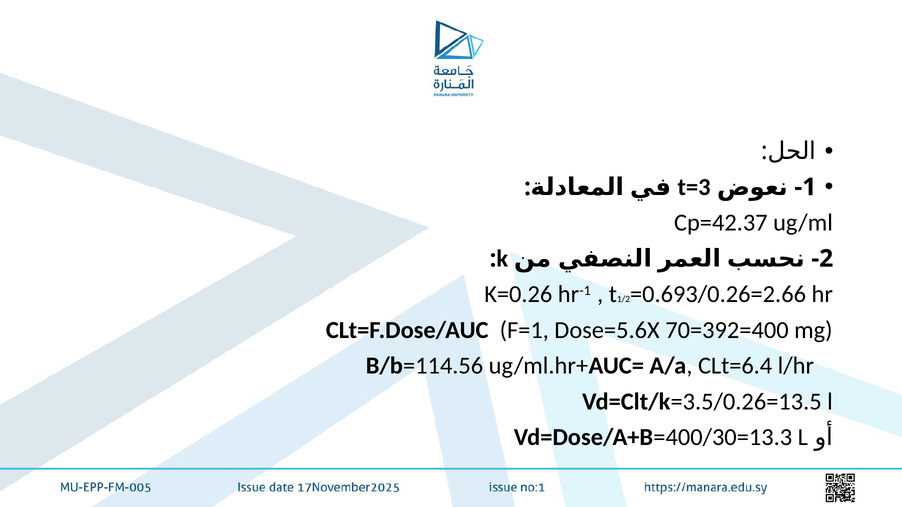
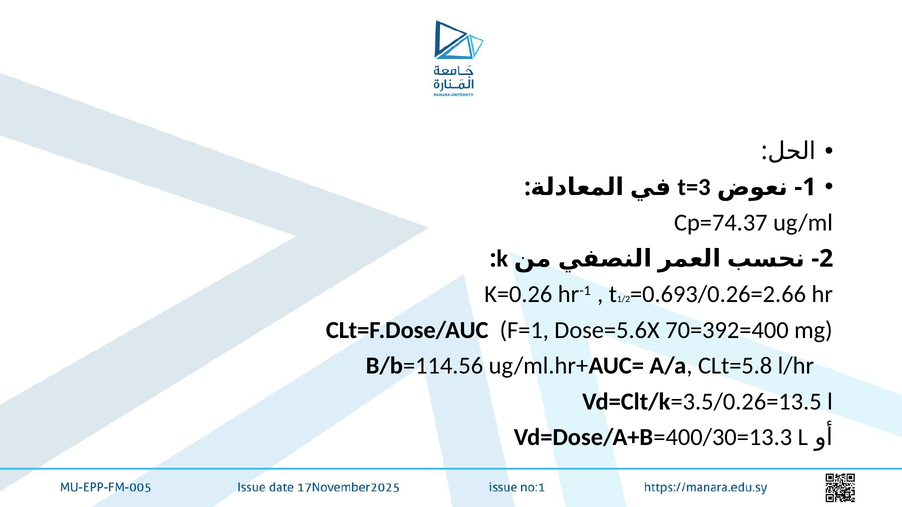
Cp=42.37: Cp=42.37 -> Cp=74.37 (721, 223)
CLt=6.4: CLt=6.4 -> CLt=5.8 (735, 366)
